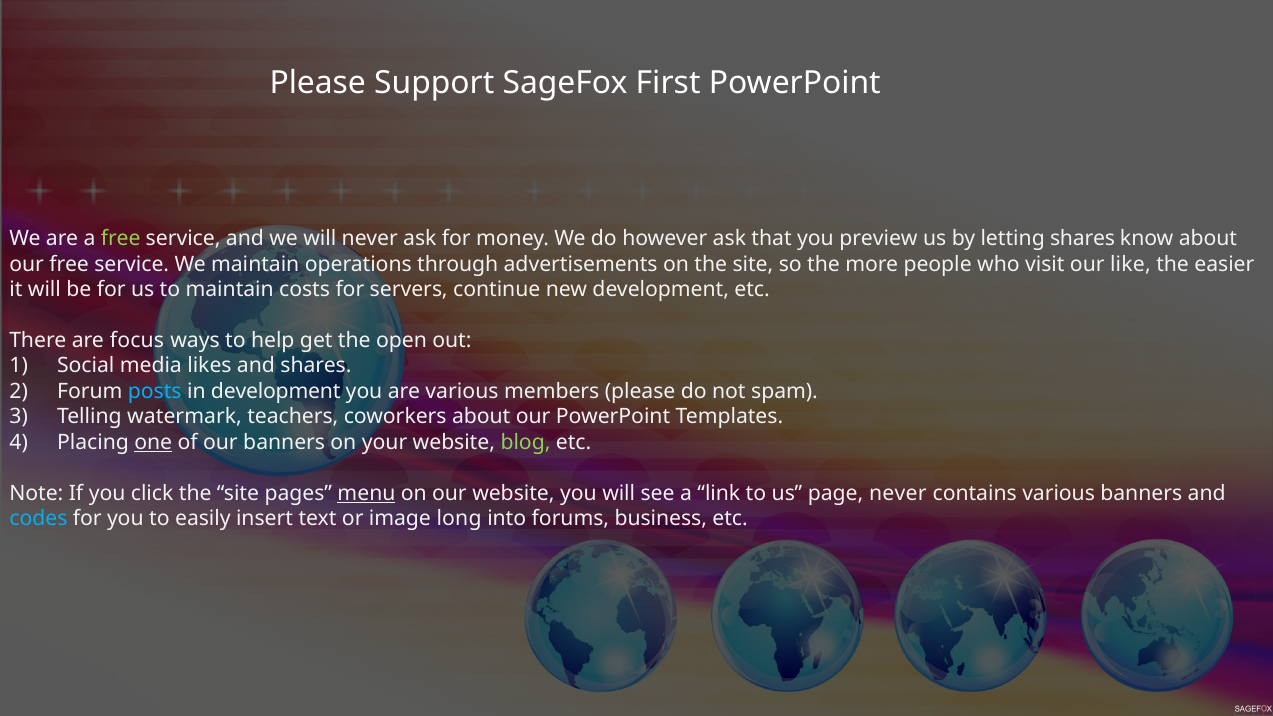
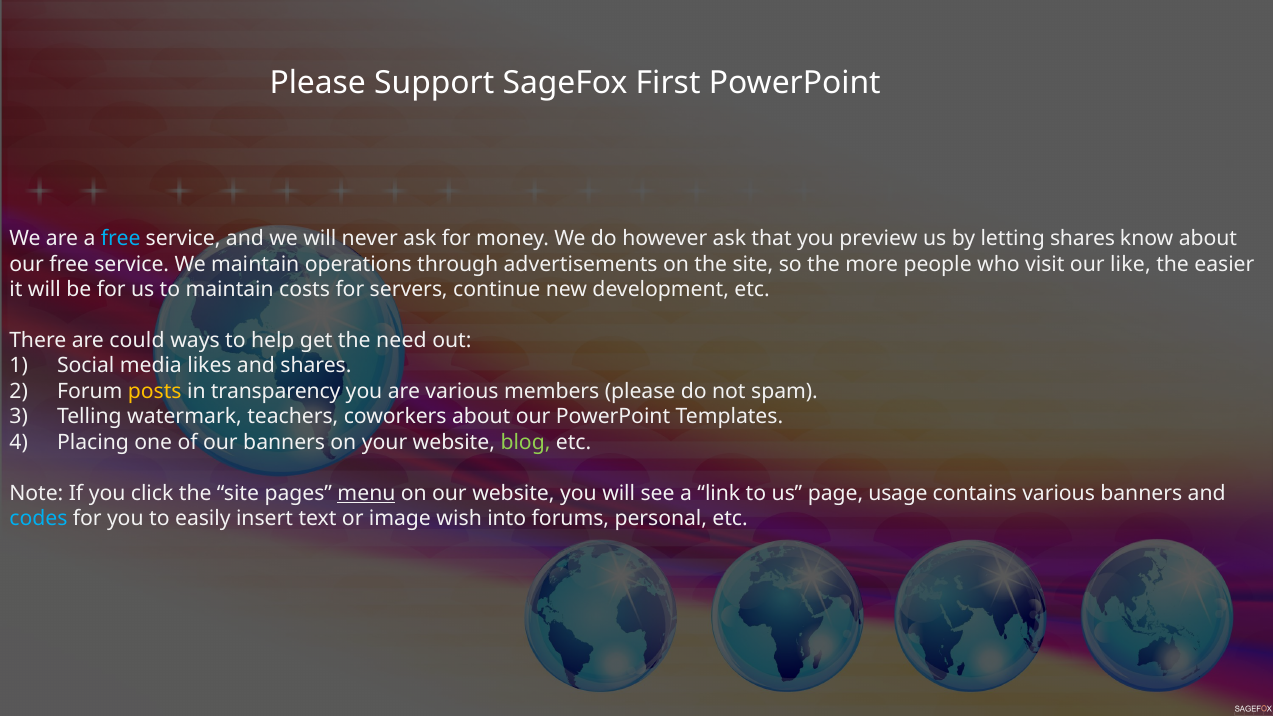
free colour: light green -> light blue (121, 239)
focus: focus -> could (137, 340)
open: open -> need (401, 340)
posts colour: light blue -> yellow (155, 391)
in development: development -> transparency (276, 391)
one underline: present -> none (153, 442)
page never: never -> usage (898, 493)
long: long -> wish (459, 519)
business: business -> personal (661, 519)
